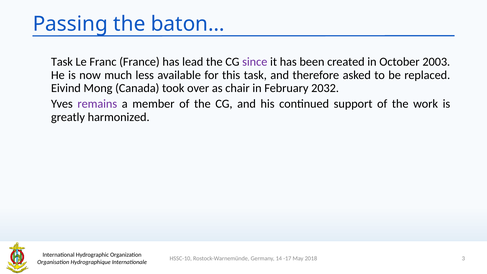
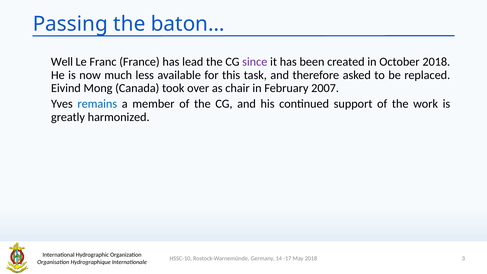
Task: Task -> Well (62, 62)
October 2003: 2003 -> 2018 (436, 62)
2032: 2032 -> 2007 (325, 88)
remains colour: purple -> blue (97, 104)
